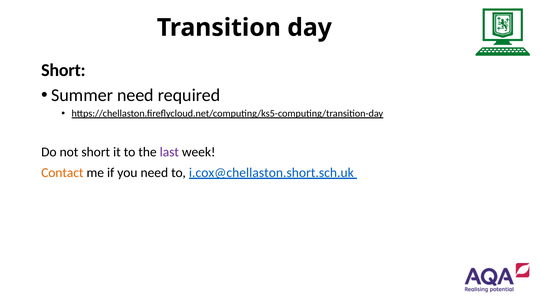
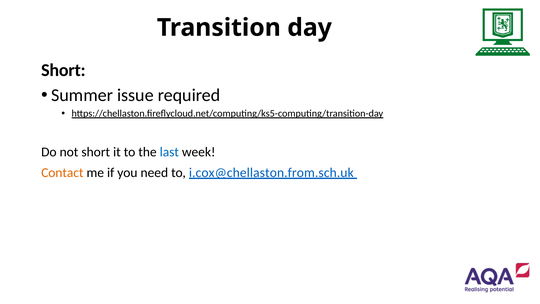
Summer need: need -> issue (135, 95)
last colour: purple -> blue (169, 152)
i.cox@chellaston.short.sch.uk: i.cox@chellaston.short.sch.uk -> i.cox@chellaston.from.sch.uk (271, 172)
